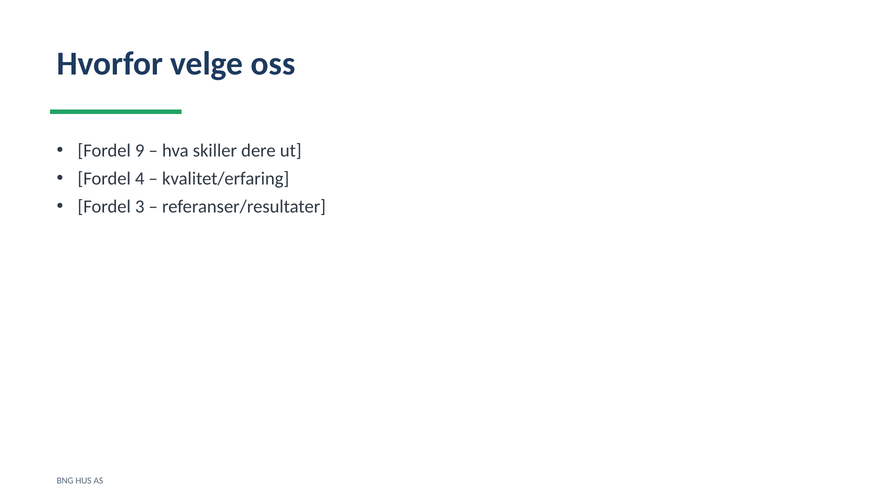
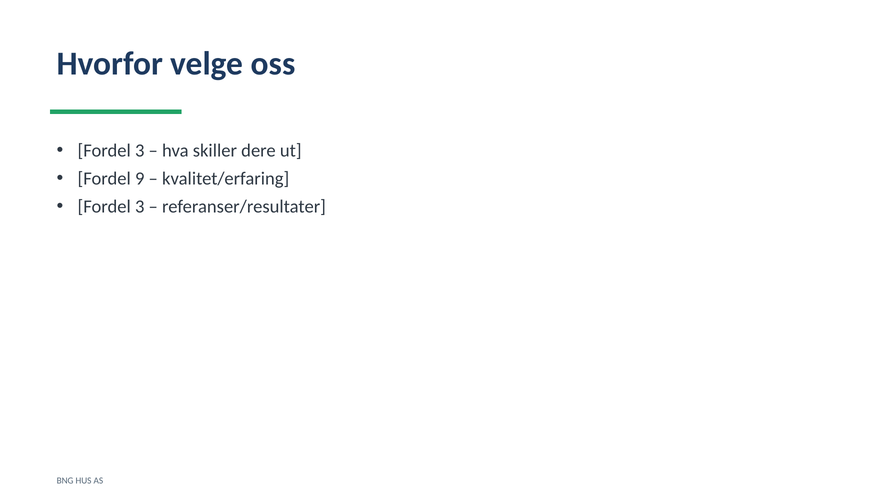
9: 9 -> 3 (140, 151)
4: 4 -> 9 (140, 179)
